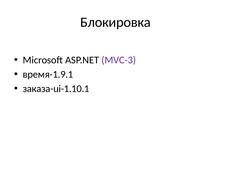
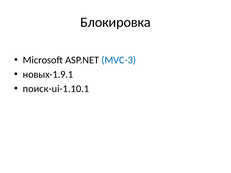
MVC-3 colour: purple -> blue (119, 60)
время-1.9.1: время-1.9.1 -> новых-1.9.1 (48, 74)
заказа-ui-1.10.1: заказа-ui-1.10.1 -> поиск-ui-1.10.1 (56, 89)
